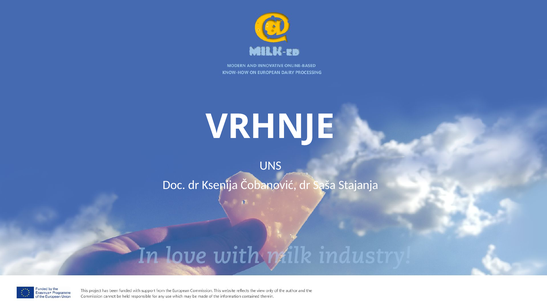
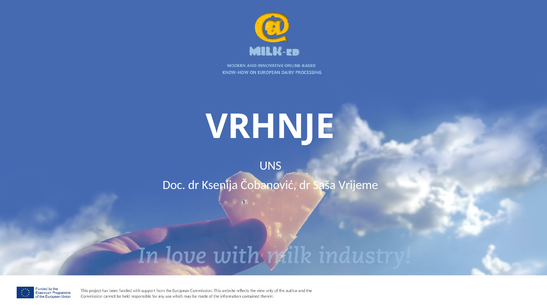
Stajanja: Stajanja -> Vrijeme (358, 185)
